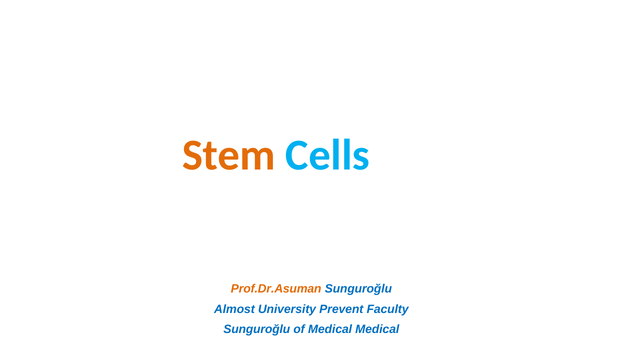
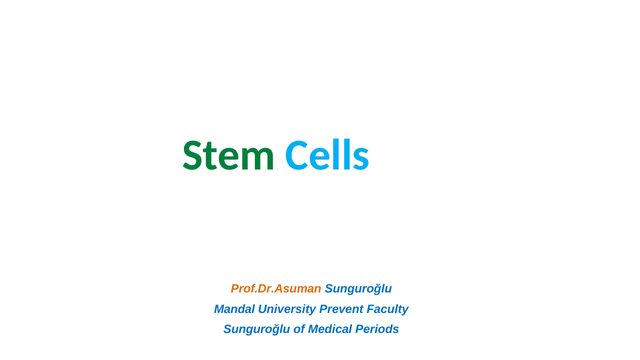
Stem colour: orange -> green (229, 155)
Almost: Almost -> Mandal (234, 309)
Medical Medical: Medical -> Periods (377, 329)
